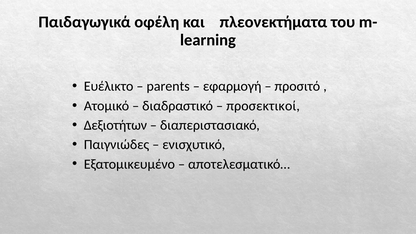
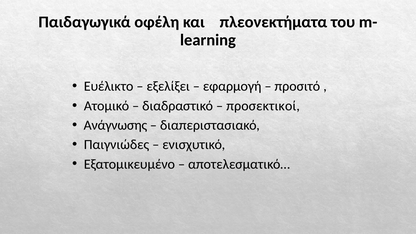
parents: parents -> εξελίξει (168, 86)
Δεξιοτήτων: Δεξιοτήτων -> Ανάγνωσης (115, 125)
